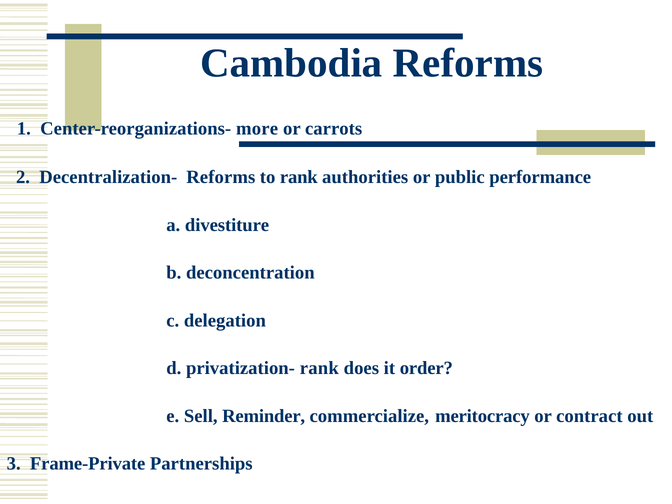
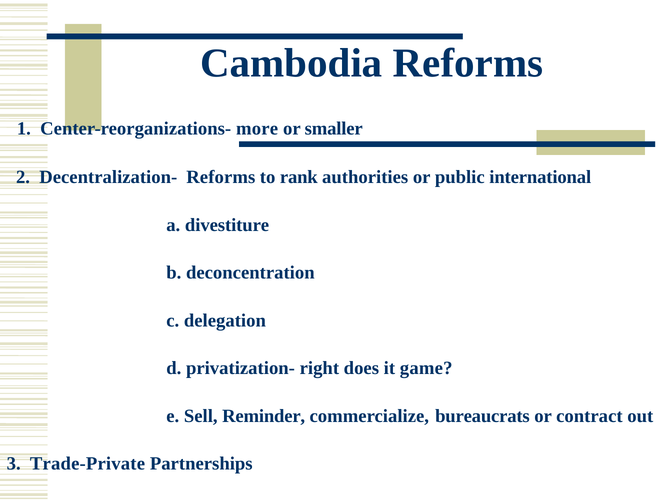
carrots: carrots -> smaller (334, 129)
performance: performance -> international (540, 177)
privatization- rank: rank -> right (319, 368)
order: order -> game (426, 368)
meritocracy: meritocracy -> bureaucrats (482, 416)
Frame-Private: Frame-Private -> Trade-Private (88, 464)
